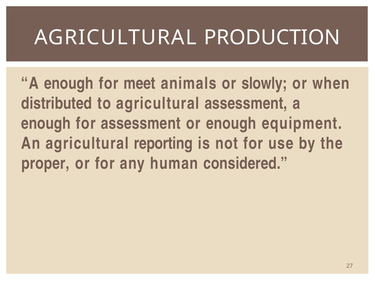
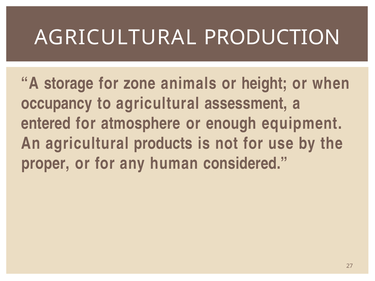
enough: enough -> storage (69, 84)
meet: meet -> zone (140, 84)
slowly: slowly -> height (264, 84)
distributed: distributed -> occupancy (57, 104)
enough: enough -> entered (46, 124)
for assessment: assessment -> atmosphere (141, 124)
reporting: reporting -> products (163, 144)
